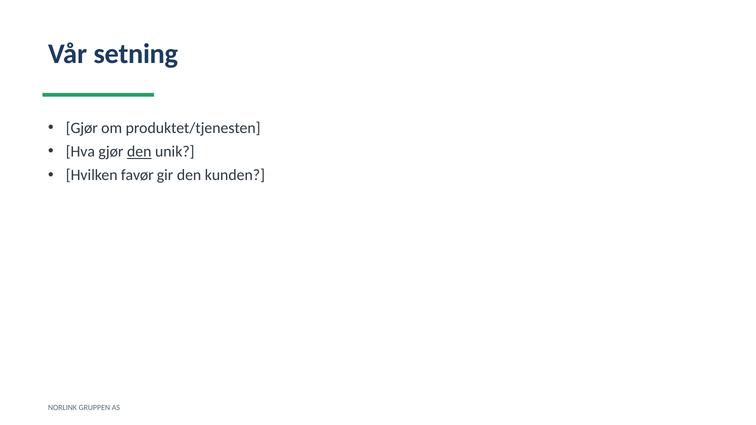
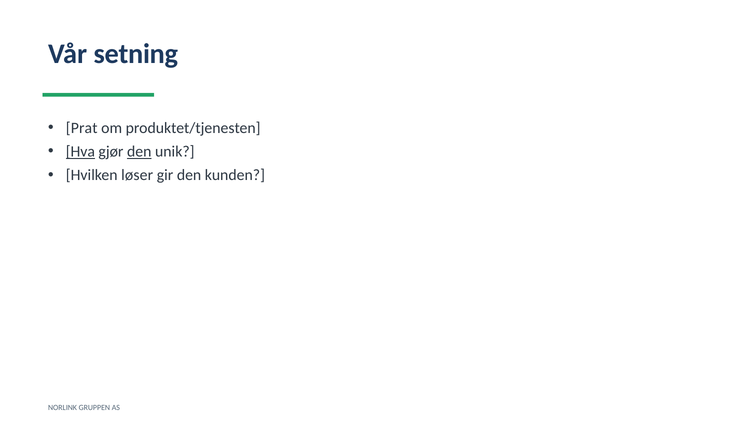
Gjør: Gjør -> Prat (82, 128)
Hva underline: none -> present (80, 152)
favør: favør -> løser (137, 175)
